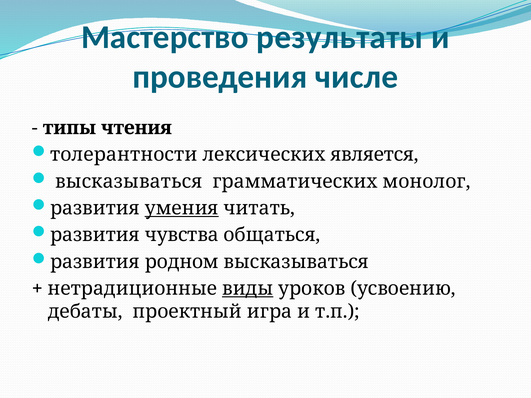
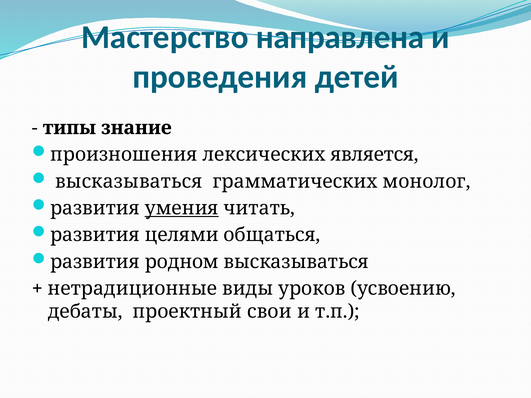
результаты: результаты -> направлена (340, 37)
числе: числе -> детей (357, 77)
чтения: чтения -> знание (136, 128)
толерантности: толерантности -> произношения (124, 155)
чувства: чувства -> целями (182, 235)
виды underline: present -> none (248, 289)
игра: игра -> свои (269, 312)
